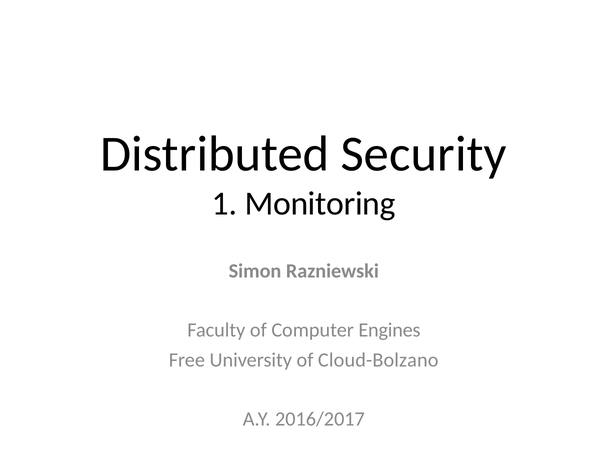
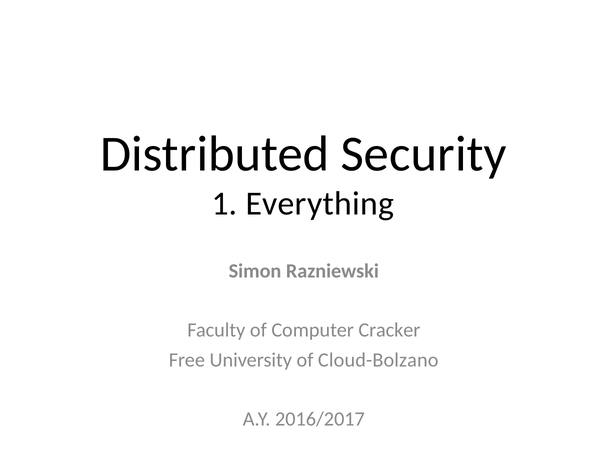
Monitoring: Monitoring -> Everything (320, 204)
Engines: Engines -> Cracker (389, 330)
